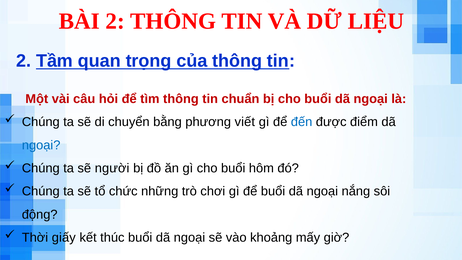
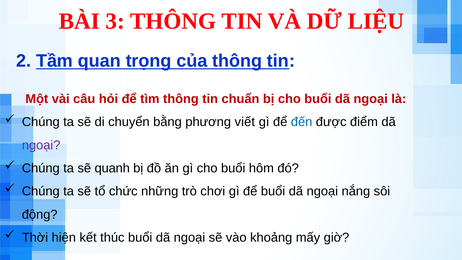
BÀI 2: 2 -> 3 (115, 21)
ngoại colour: blue -> purple (41, 145)
người: người -> quanh (112, 168)
giấy: giấy -> hiện (64, 238)
